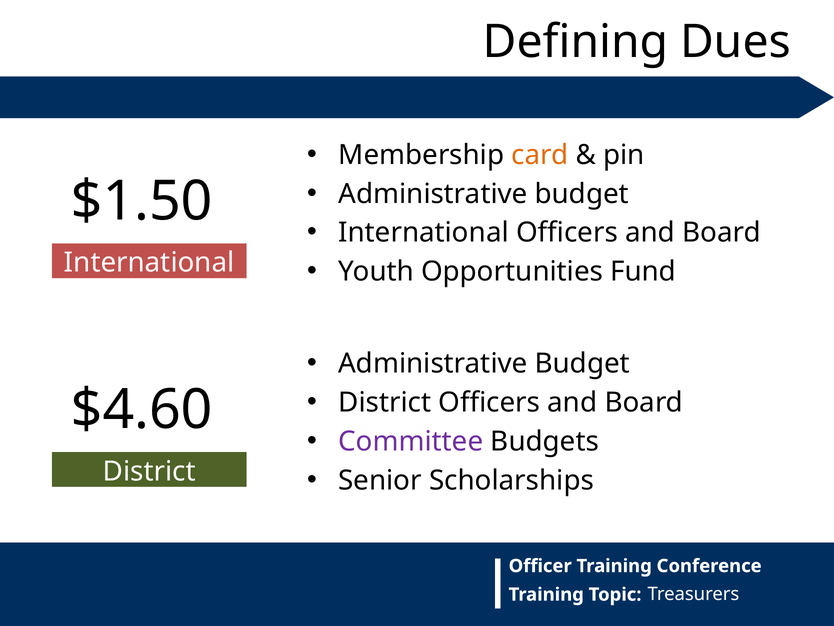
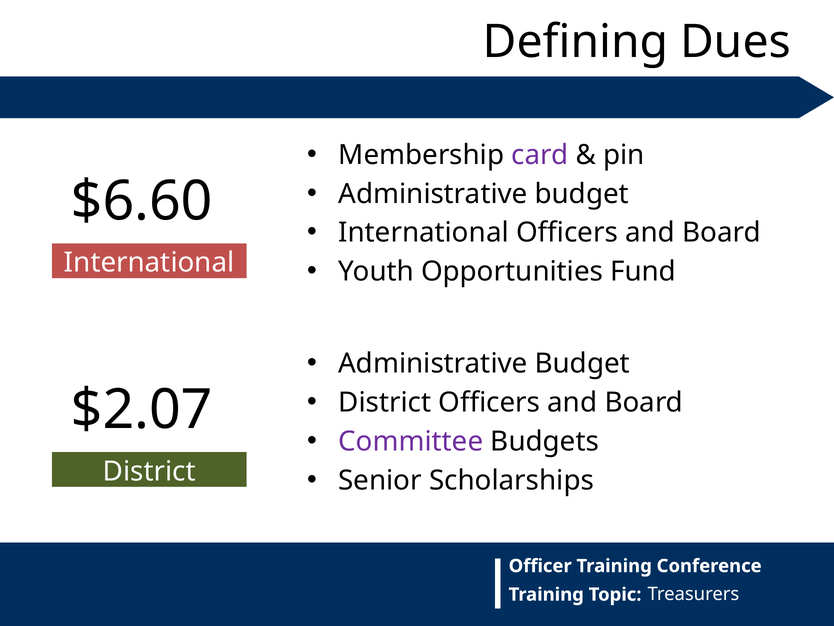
card colour: orange -> purple (540, 155)
$1.50: $1.50 -> $6.60 (142, 201)
$4.60: $4.60 -> $2.07 (142, 410)
